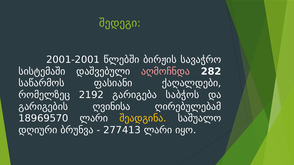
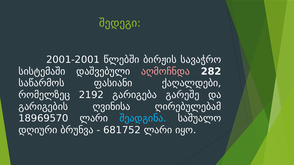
საბჭოს: საბჭოს -> გარეშე (183, 95)
შეადგინა colour: yellow -> light blue (143, 119)
277413: 277413 -> 681752 (122, 130)
